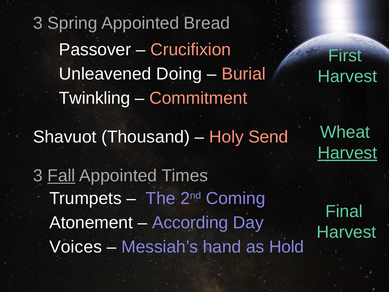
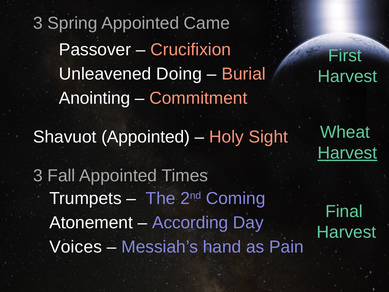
Bread: Bread -> Came (207, 23)
Twinkling: Twinkling -> Anointing (95, 98)
Shavuot Thousand: Thousand -> Appointed (146, 137)
Send: Send -> Sight (268, 137)
Fall underline: present -> none (61, 176)
Hold: Hold -> Pain (286, 247)
